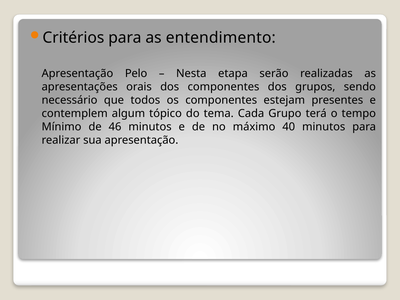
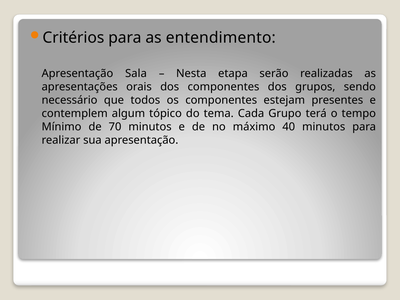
Pelo: Pelo -> Sala (136, 73)
46: 46 -> 70 (115, 127)
